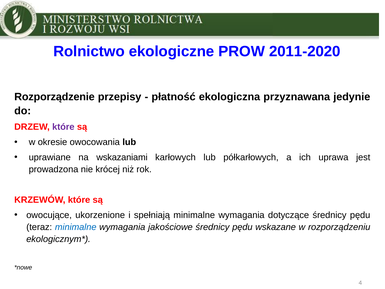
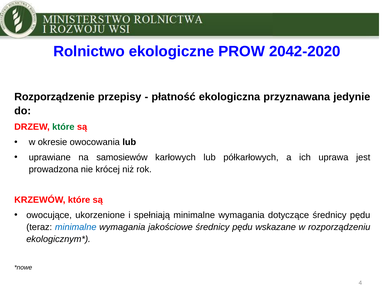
2011-2020: 2011-2020 -> 2042-2020 (305, 51)
które colour: purple -> green (63, 127)
wskazaniami: wskazaniami -> samosiewów (122, 157)
